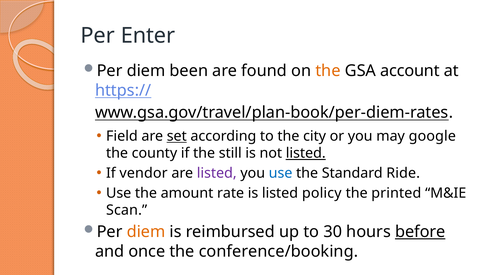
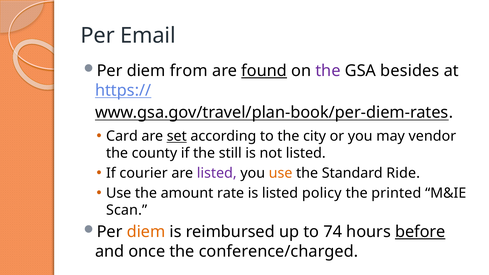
Enter: Enter -> Email (148, 35)
been: been -> from (189, 71)
found underline: none -> present (264, 71)
the colour: orange -> purple (328, 71)
account: account -> besides (410, 71)
Field: Field -> Card (122, 136)
google: google -> vendor (432, 136)
listed underline: present -> none (306, 153)
vendor: vendor -> courier (144, 173)
use colour: blue -> orange (281, 173)
30: 30 -> 74 (333, 232)
conference/booking: conference/booking -> conference/charged (278, 251)
